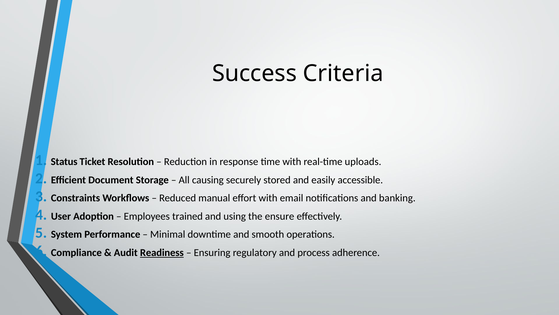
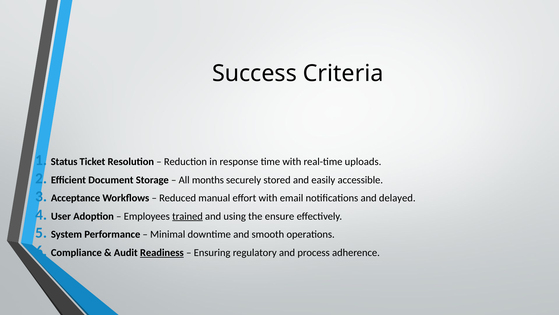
causing: causing -> months (208, 180)
Constraints: Constraints -> Acceptance (76, 198)
banking: banking -> delayed (397, 198)
trained underline: none -> present (187, 216)
